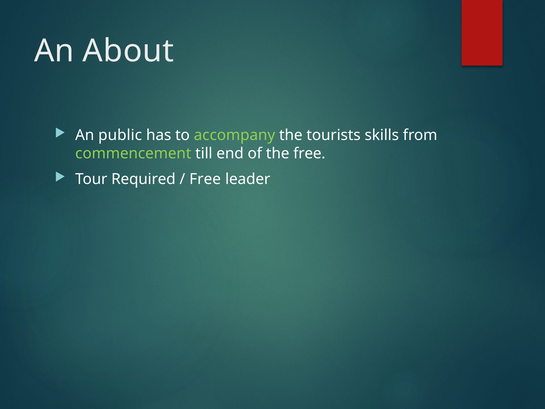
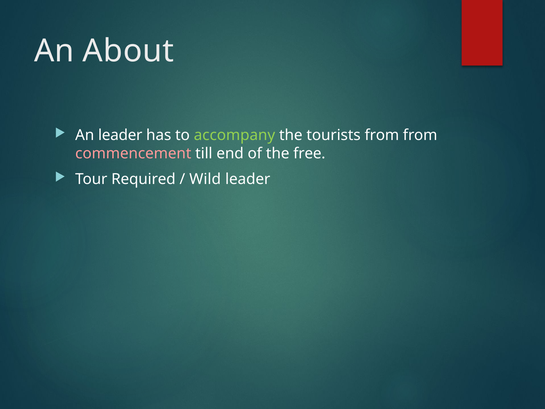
An public: public -> leader (120, 135)
tourists skills: skills -> from (382, 135)
commencement colour: light green -> pink (133, 153)
Free: Free -> Wild (205, 179)
